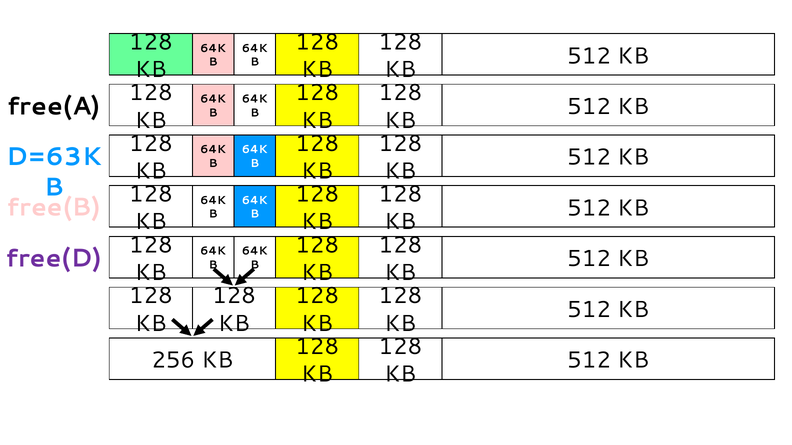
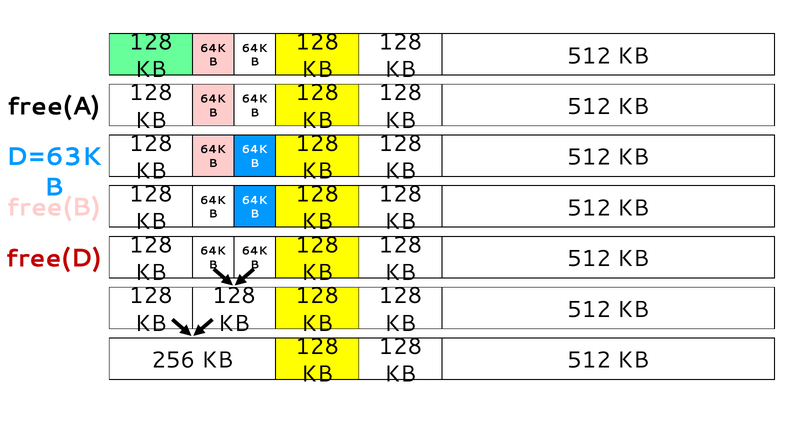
free(D colour: purple -> red (54, 258)
